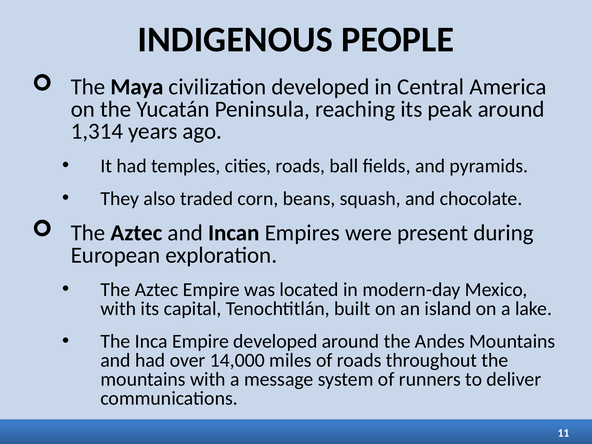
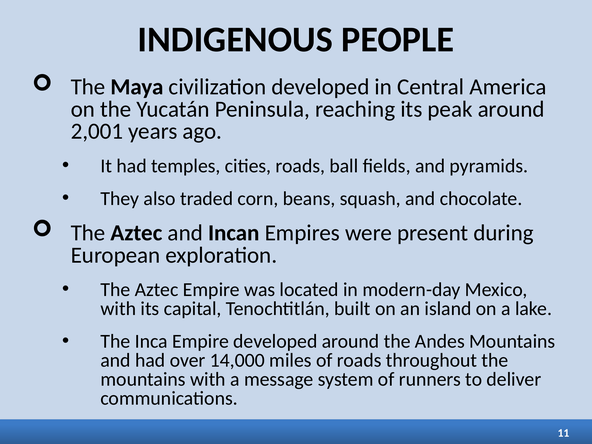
1,314: 1,314 -> 2,001 (97, 131)
